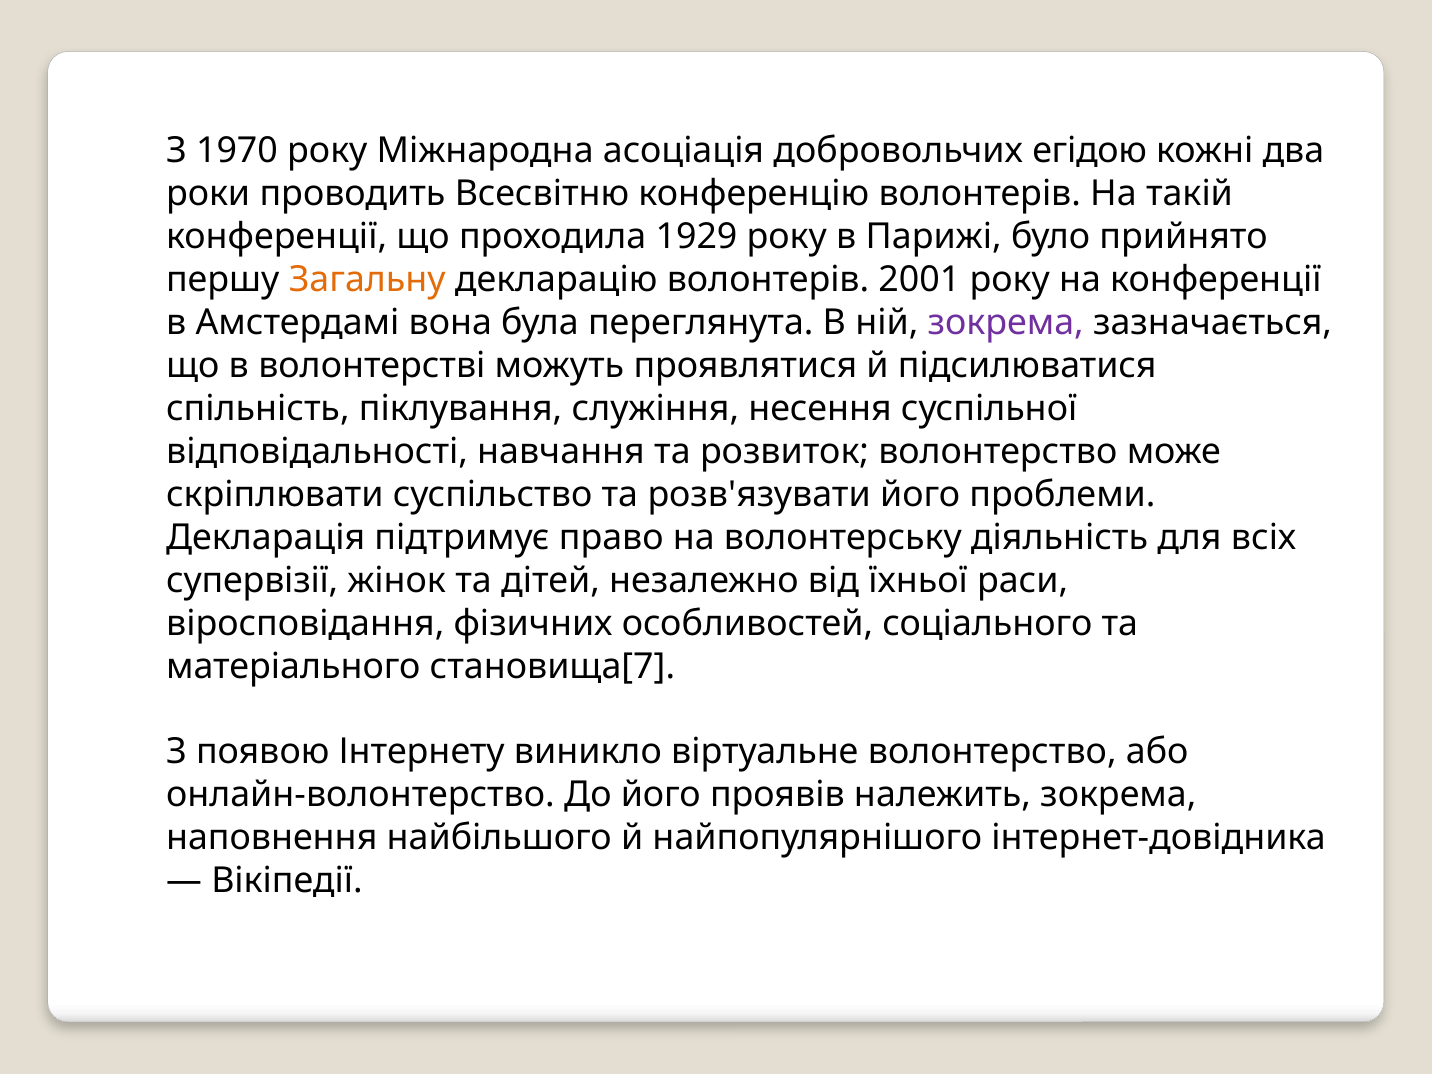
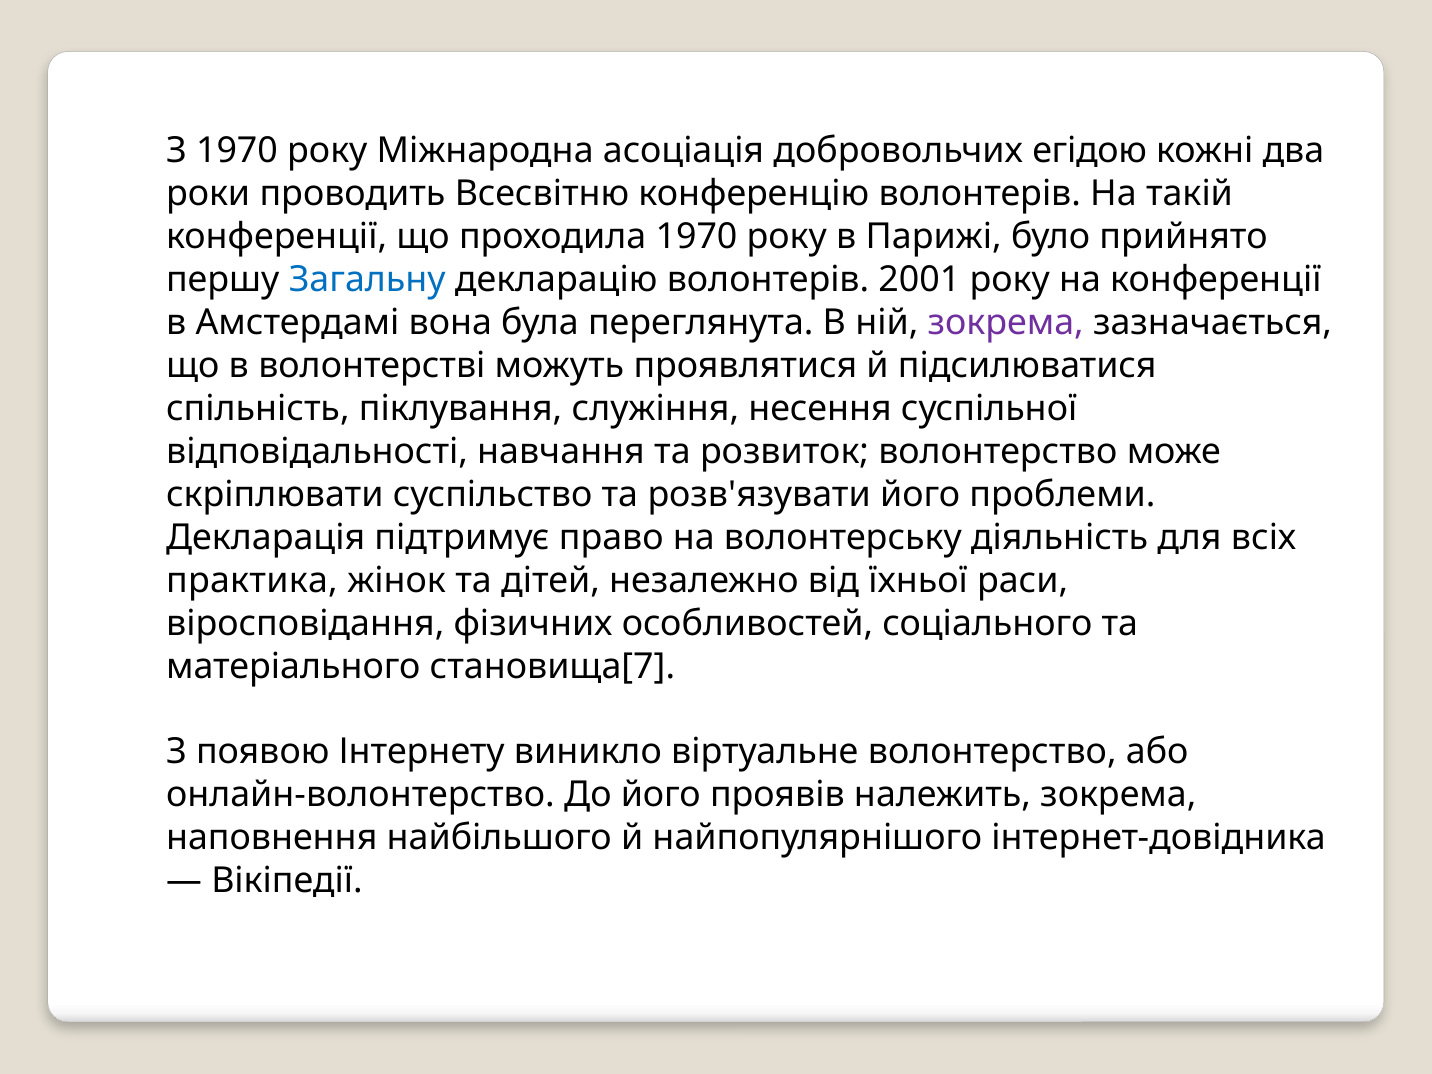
проходила 1929: 1929 -> 1970 (697, 237)
Загальну colour: orange -> blue (367, 280)
супервізії: супервізії -> практика (252, 580)
